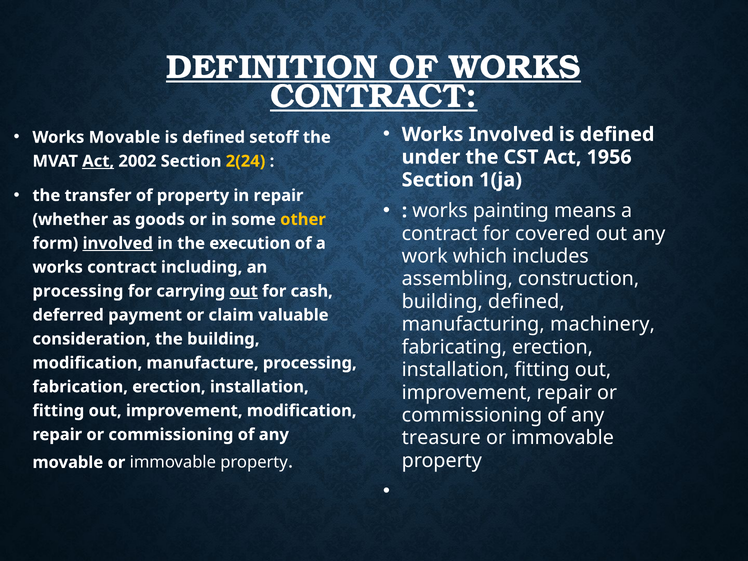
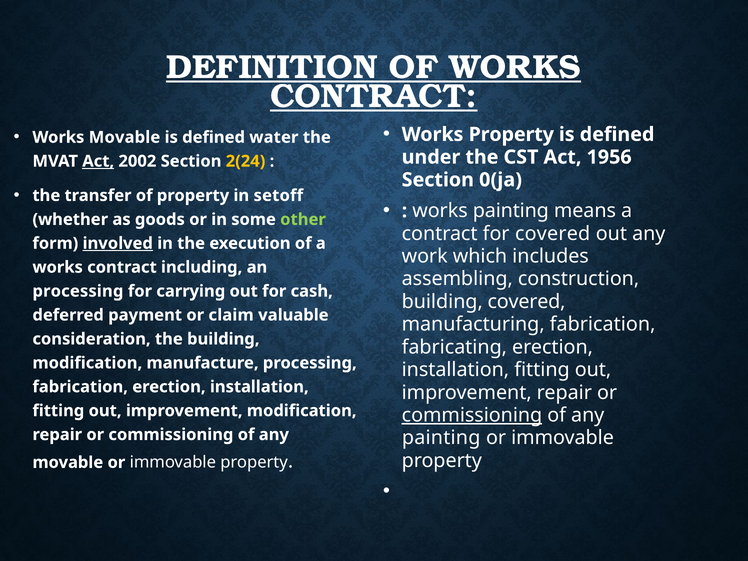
Works Involved: Involved -> Property (511, 134)
setoff: setoff -> water (274, 137)
1(ja: 1(ja -> 0(ja (501, 180)
in repair: repair -> setoff (278, 196)
other colour: yellow -> light green (303, 219)
out underline: present -> none (244, 291)
building defined: defined -> covered (527, 302)
manufacturing machinery: machinery -> fabrication (603, 324)
commissioning underline: none -> present (472, 415)
treasure: treasure -> painting (441, 438)
